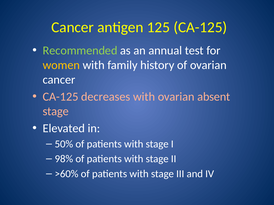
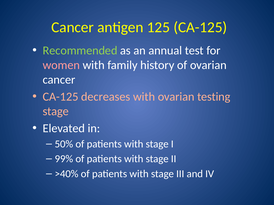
women colour: yellow -> pink (61, 65)
absent: absent -> testing (214, 97)
98%: 98% -> 99% (64, 159)
>60%: >60% -> >40% (67, 174)
